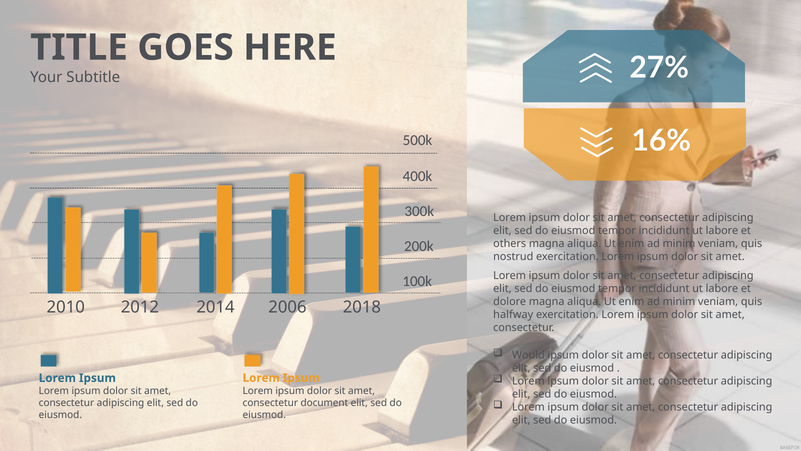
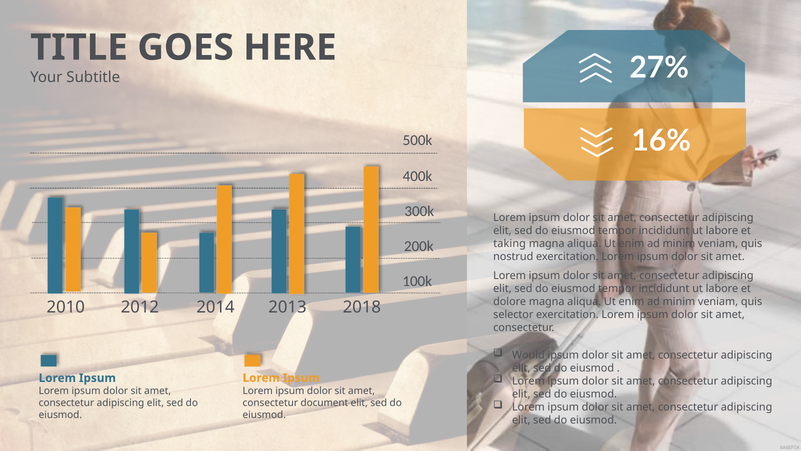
others: others -> taking (510, 243)
2006: 2006 -> 2013 (287, 307)
halfway: halfway -> selector (513, 314)
